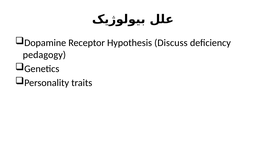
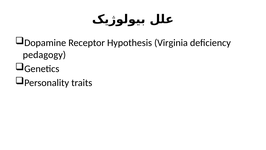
Discuss: Discuss -> Virginia (171, 43)
